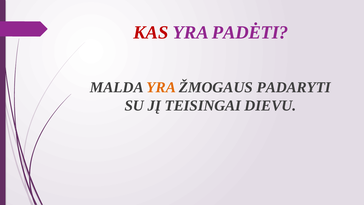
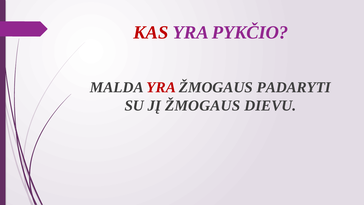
PADĖTI: PADĖTI -> PYKČIO (250, 32)
YRA colour: orange -> red (161, 87)
JĮ TEISINGAI: TEISINGAI -> ŽMOGAUS (203, 105)
